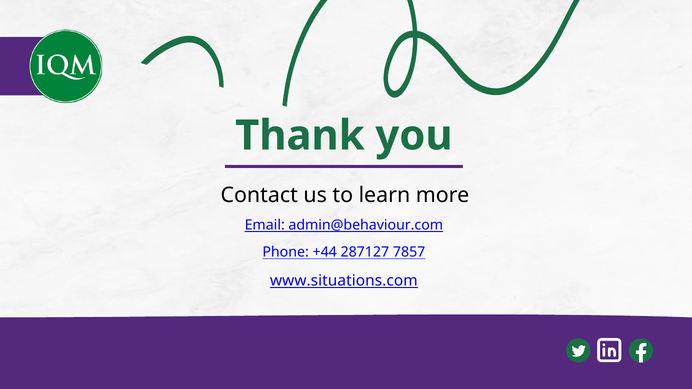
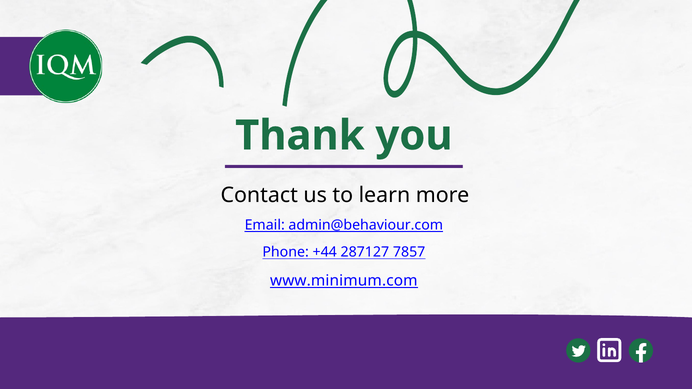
www.situations.com: www.situations.com -> www.minimum.com (344, 281)
